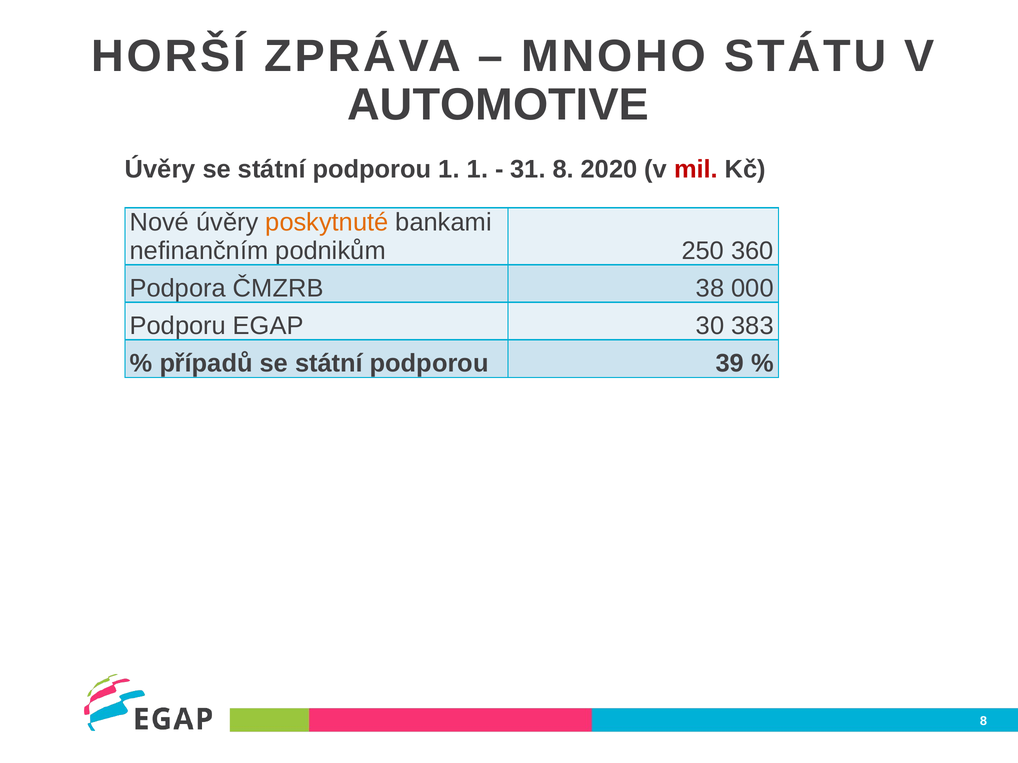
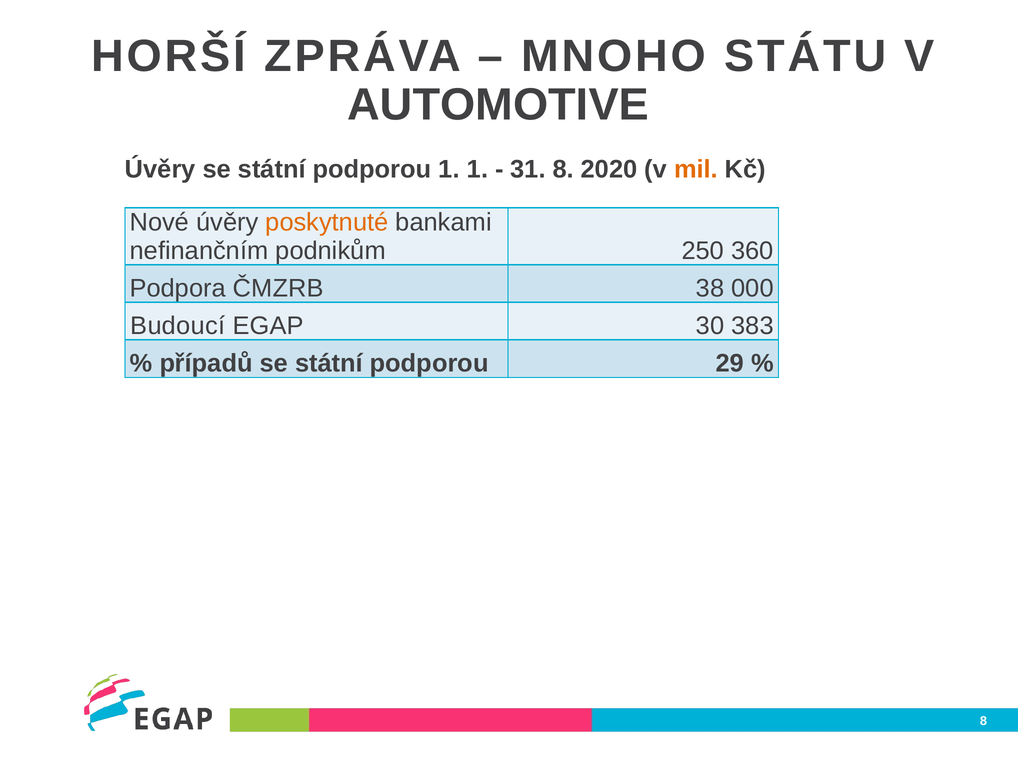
mil colour: red -> orange (696, 169)
Podporu: Podporu -> Budoucí (178, 326)
39: 39 -> 29 (730, 364)
